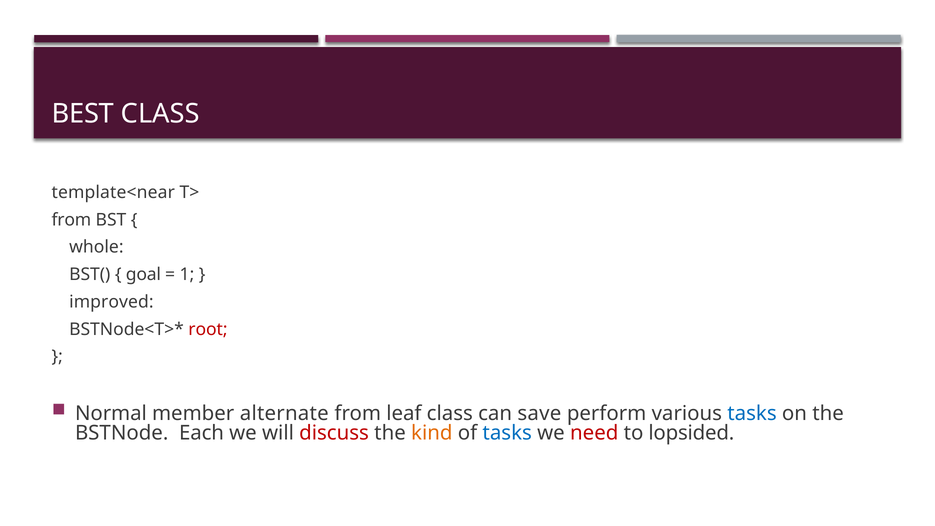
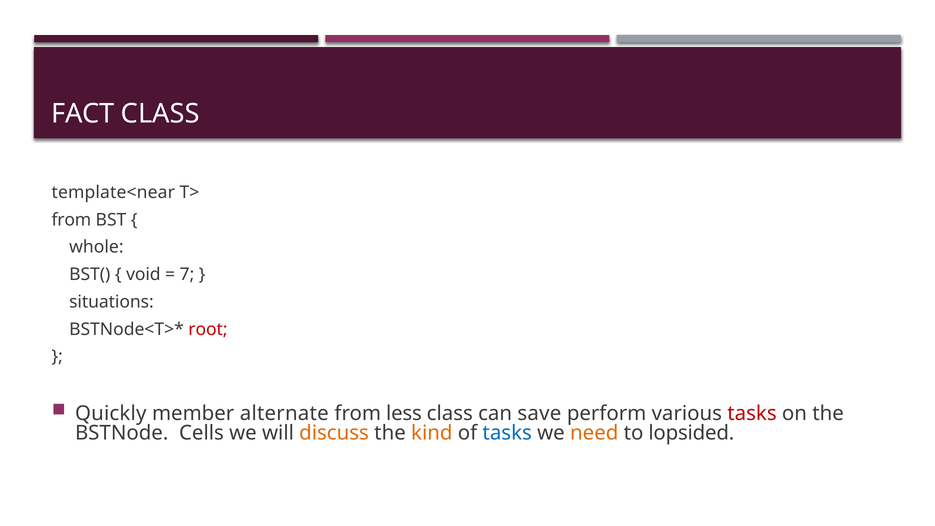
BEST: BEST -> FACT (83, 114)
goal: goal -> void (143, 275)
1: 1 -> 7 (187, 275)
improved: improved -> situations (111, 302)
Normal: Normal -> Quickly (111, 413)
leaf: leaf -> less (404, 413)
tasks colour: blue -> red (752, 413)
Each: Each -> Cells (201, 433)
discuss colour: red -> orange (334, 433)
need colour: red -> orange (594, 433)
